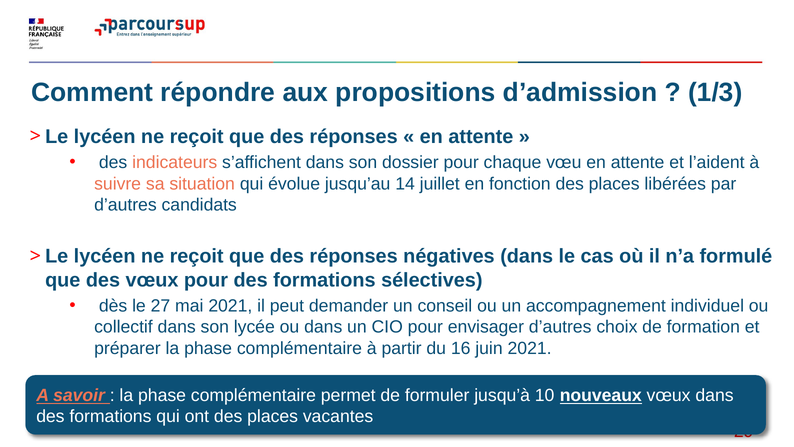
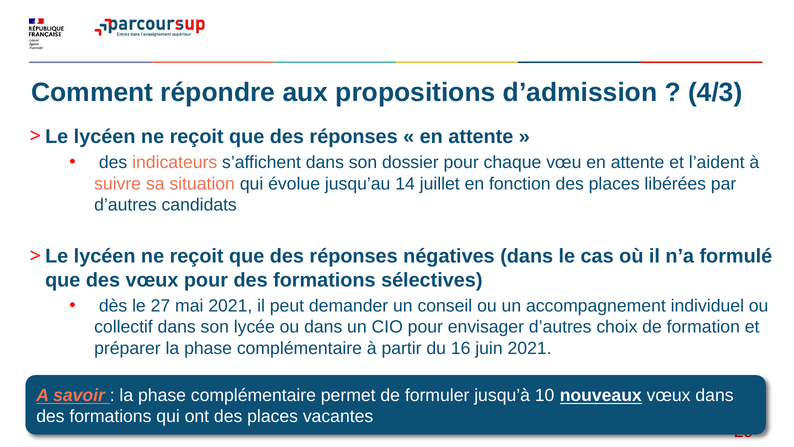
1/3: 1/3 -> 4/3 (715, 92)
